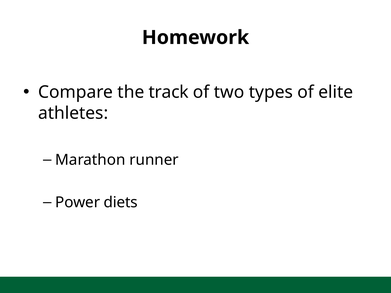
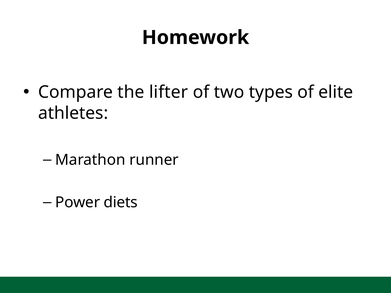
track: track -> lifter (169, 92)
